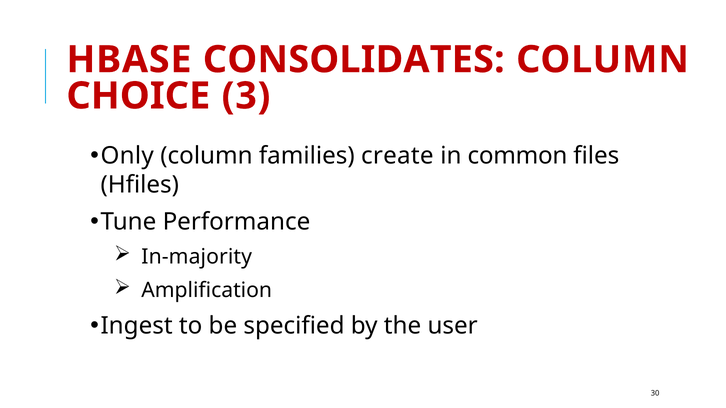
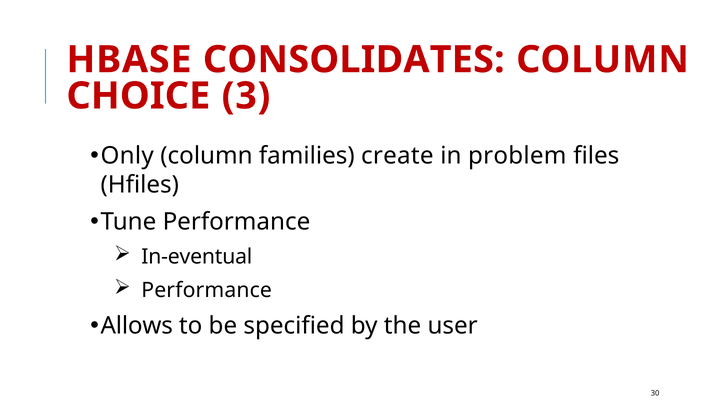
common: common -> problem (517, 156)
In-majority: In-majority -> In-eventual (197, 257)
Amplification: Amplification -> Performance (207, 291)
Ingest: Ingest -> Allows (137, 326)
